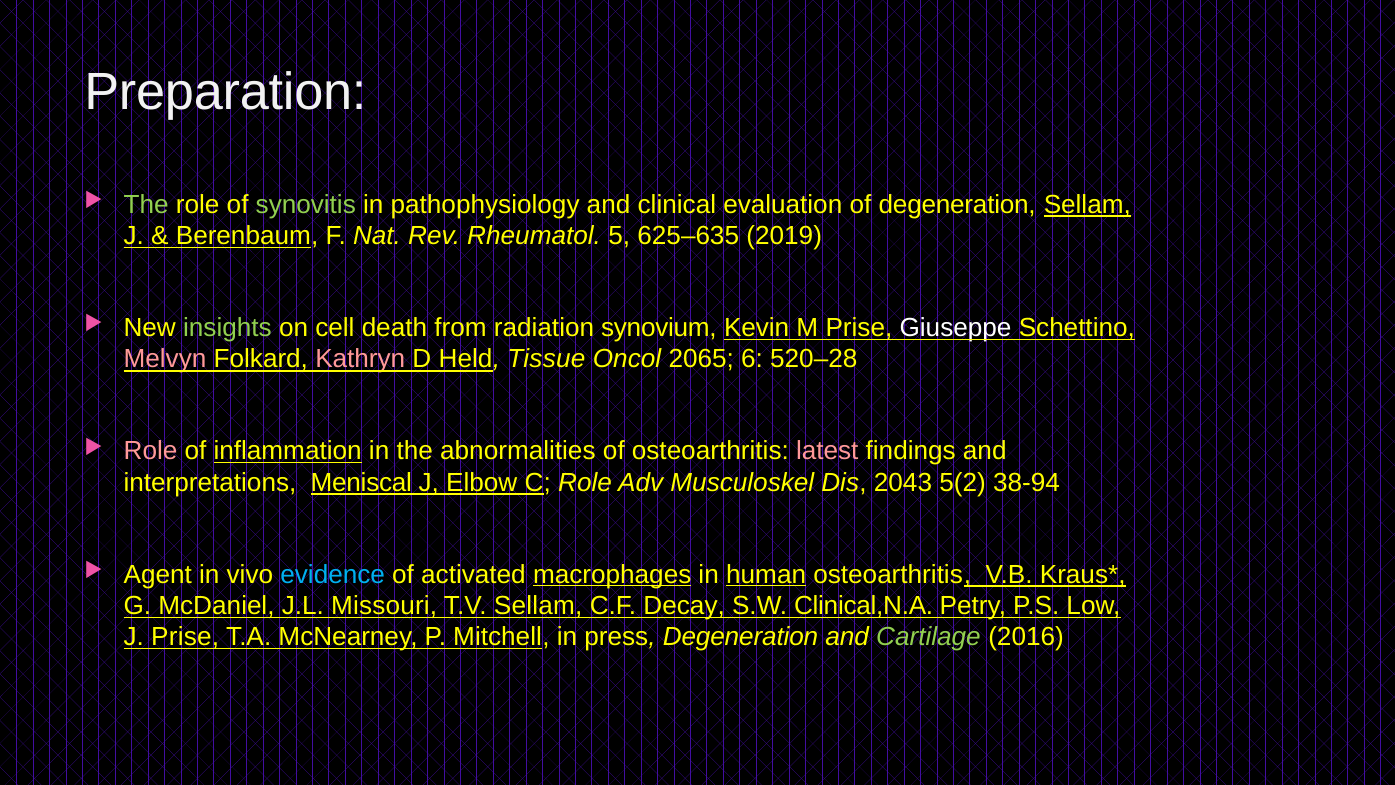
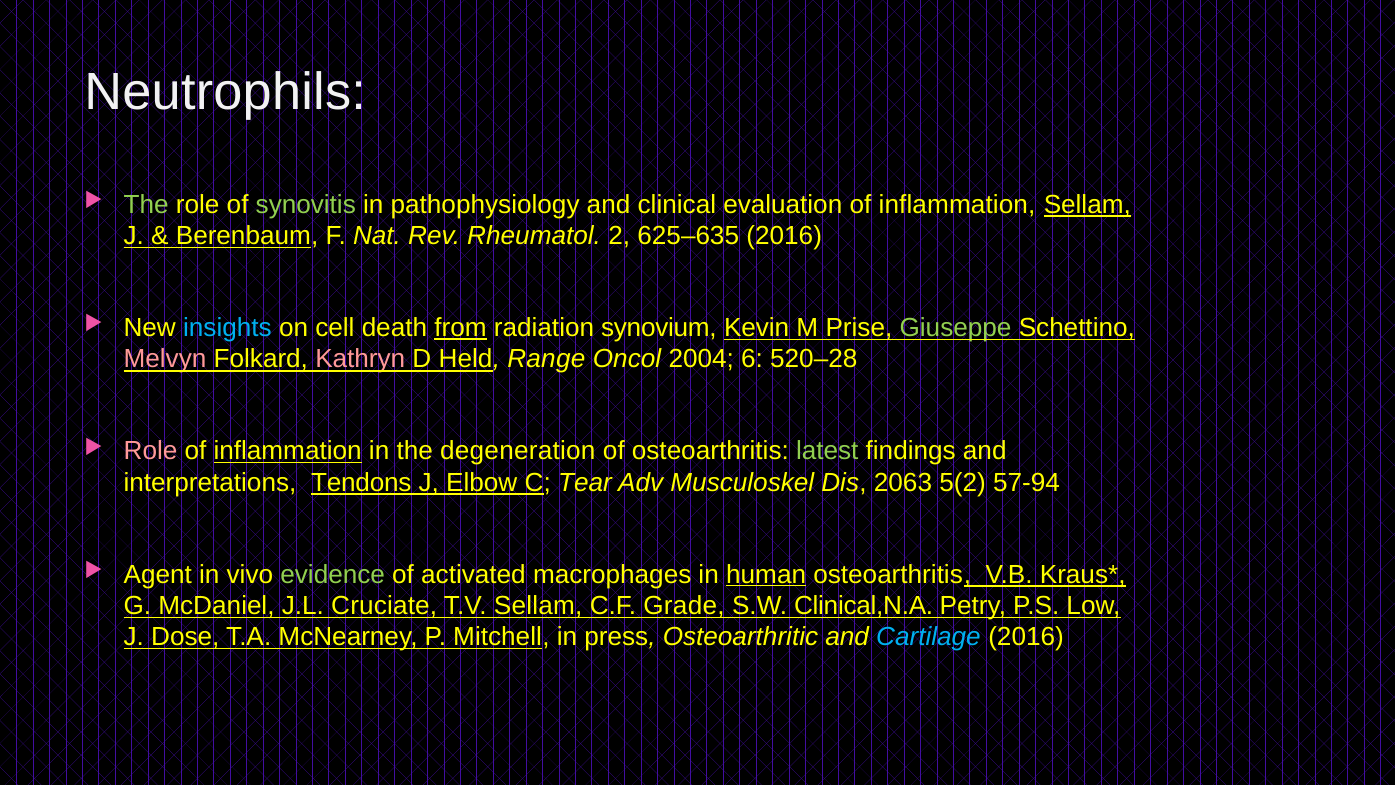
Preparation: Preparation -> Neutrophils (225, 92)
degeneration: degeneration -> inflammation (957, 204)
5: 5 -> 2 (619, 236)
625–635 2019: 2019 -> 2016 (784, 236)
insights colour: light green -> light blue (227, 328)
from underline: none -> present (461, 328)
Giuseppe colour: white -> light green (956, 328)
Tissue: Tissue -> Range (546, 359)
2065: 2065 -> 2004 (701, 359)
abnormalities: abnormalities -> degeneration (518, 451)
latest colour: pink -> light green (827, 451)
Meniscal: Meniscal -> Tendons (361, 482)
C Role: Role -> Tear (585, 482)
2043: 2043 -> 2063 (903, 482)
38-94: 38-94 -> 57-94 (1026, 482)
evidence colour: light blue -> light green (333, 574)
macrophages underline: present -> none (612, 574)
Missouri: Missouri -> Cruciate (384, 606)
Decay: Decay -> Grade (684, 606)
J Prise: Prise -> Dose (185, 637)
press Degeneration: Degeneration -> Osteoarthritic (740, 637)
Cartilage colour: light green -> light blue (928, 637)
